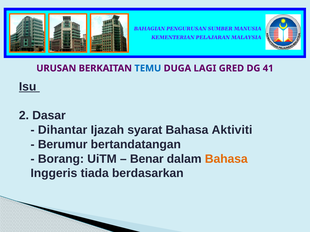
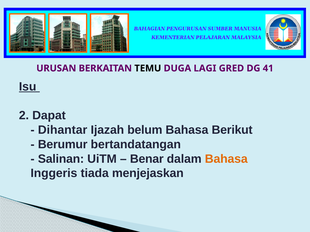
TEMU colour: blue -> black (148, 68)
Dasar: Dasar -> Dapat (49, 116)
syarat: syarat -> belum (145, 130)
Aktiviti: Aktiviti -> Berikut (232, 130)
Borang: Borang -> Salinan (61, 159)
berdasarkan: berdasarkan -> menjejaskan (148, 174)
